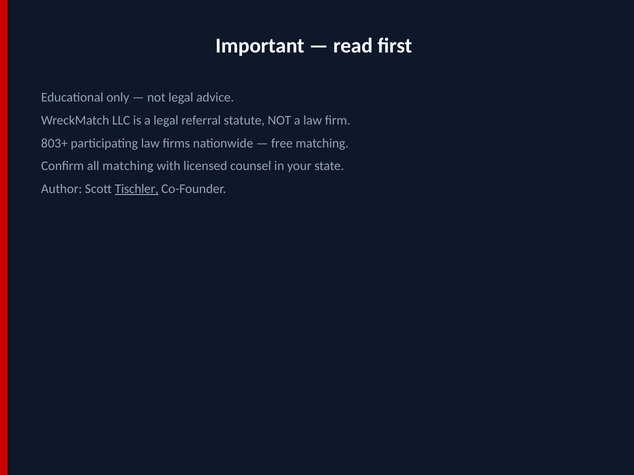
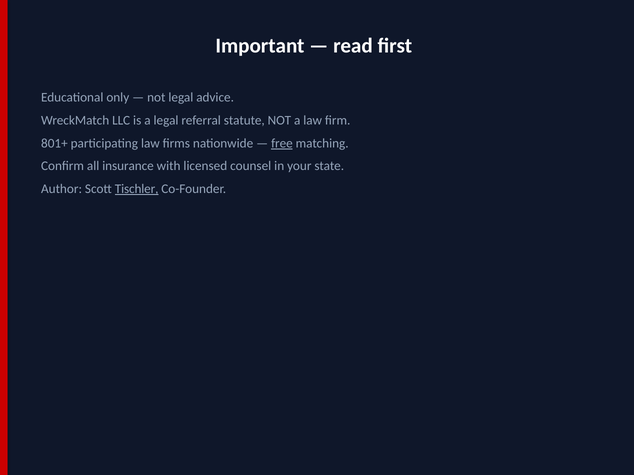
803+: 803+ -> 801+ (54, 143)
free underline: none -> present (282, 143)
all matching: matching -> insurance (128, 166)
